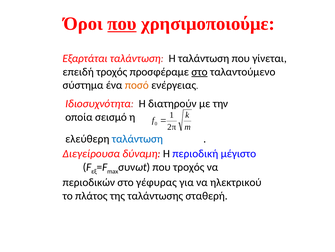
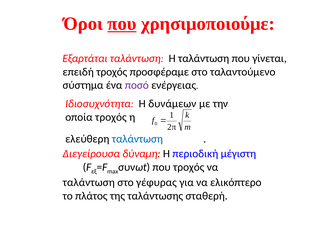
στο underline: present -> none (199, 72)
ποσό colour: orange -> purple (137, 85)
διατηρούν: διατηρούν -> δυνάμεων (172, 103)
οποία σεισμό: σεισμό -> τροχός (111, 117)
μέγιστο: μέγιστο -> μέγιστη (238, 153)
περιοδικών: περιοδικών -> ταλάντωση (89, 182)
ηλεκτρικού: ηλεκτρικού -> ελικόπτερο (236, 182)
